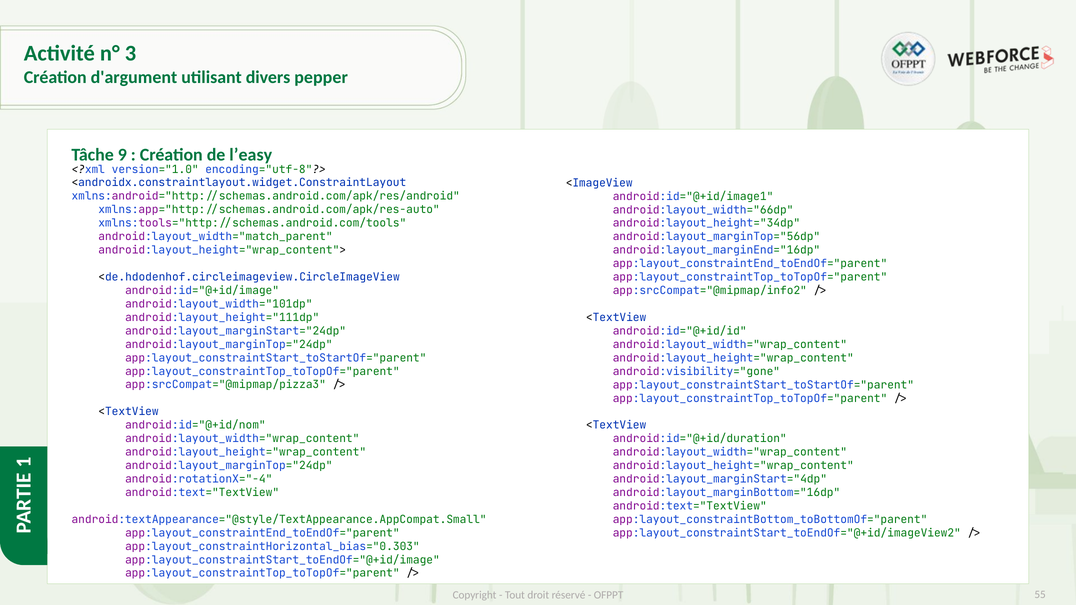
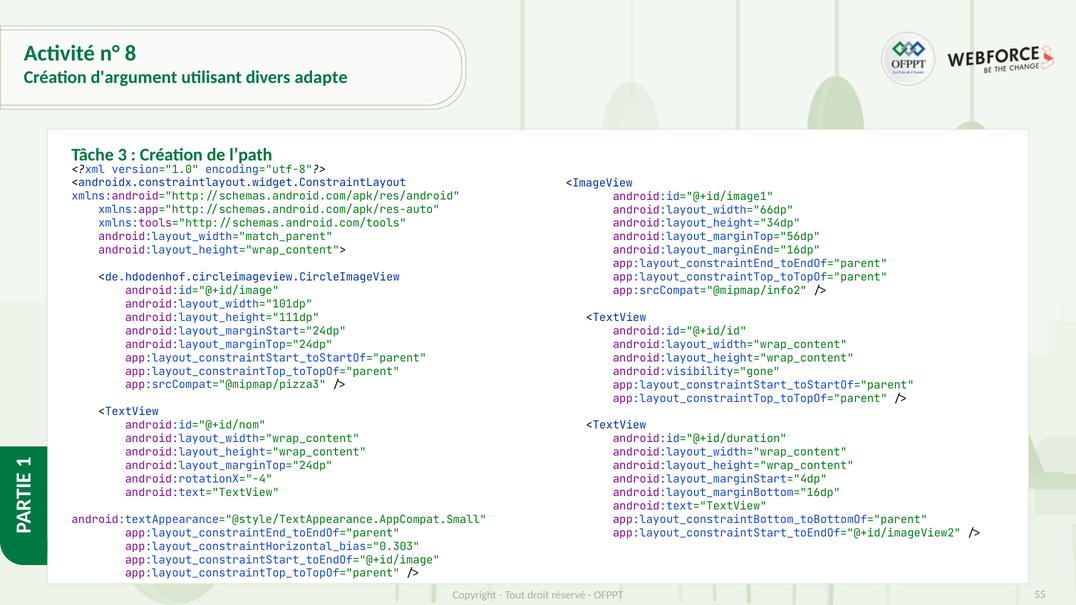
3: 3 -> 8 (130, 53)
pepper: pepper -> adapte (321, 78)
9: 9 -> 3 (122, 155)
l’easy: l’easy -> l’path (251, 155)
